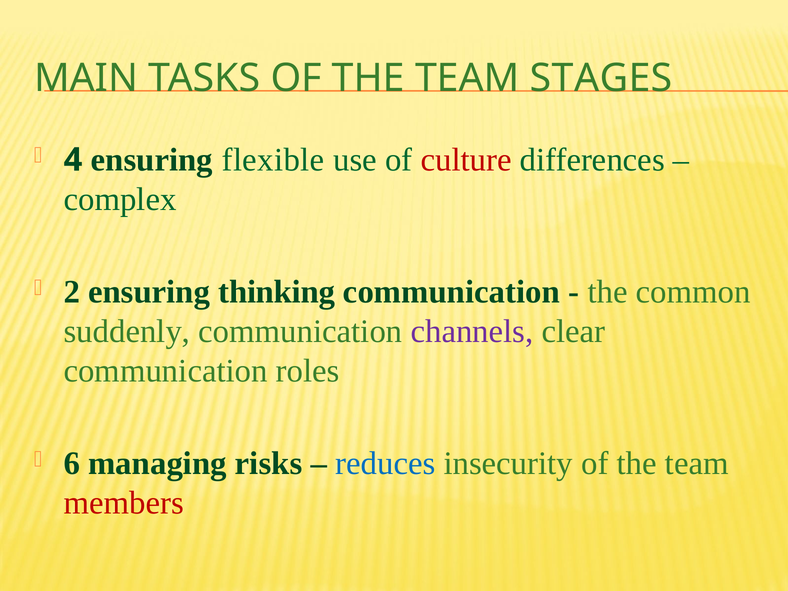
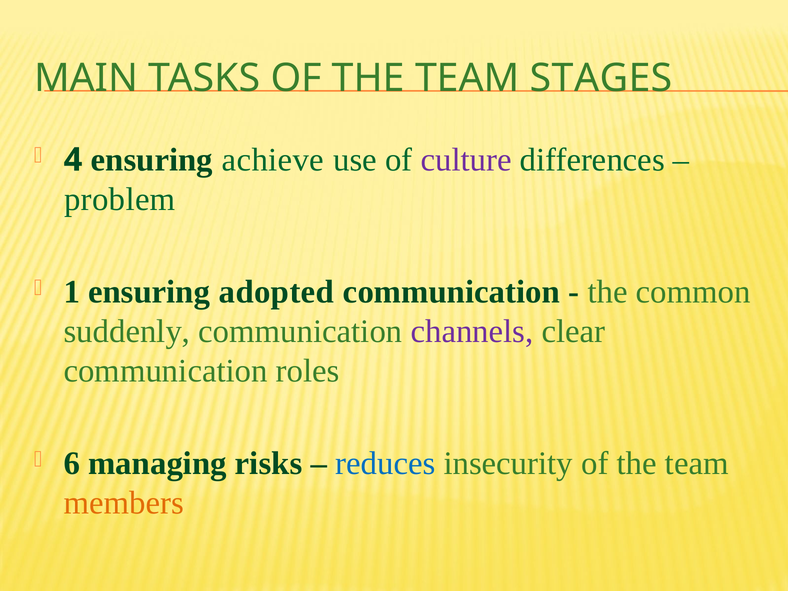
flexible: flexible -> achieve (273, 160)
culture colour: red -> purple (466, 160)
complex: complex -> problem (120, 199)
2: 2 -> 1 (72, 292)
thinking: thinking -> adopted (276, 292)
members colour: red -> orange (124, 503)
